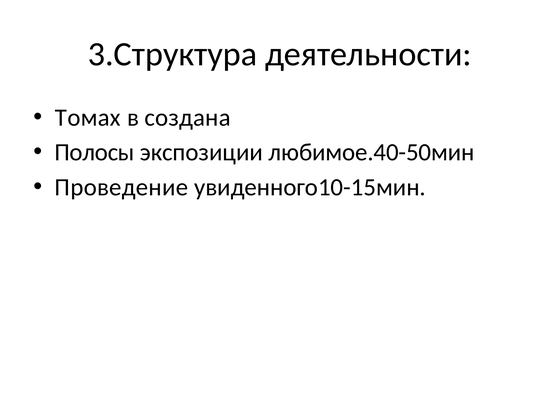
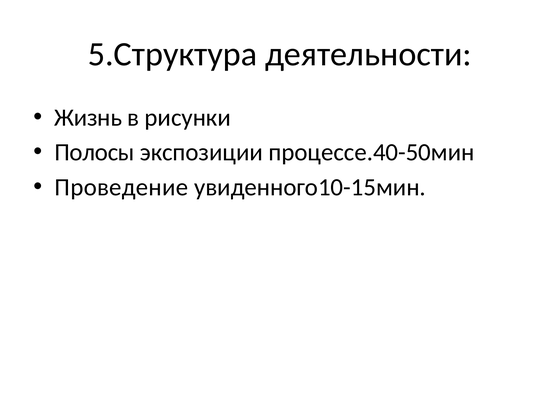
3.Структура: 3.Структура -> 5.Структура (173, 54)
Томах: Томах -> Жизнь (88, 117)
создана: создана -> рисунки (188, 117)
любимое.40-50мин: любимое.40-50мин -> процессе.40-50мин (372, 152)
